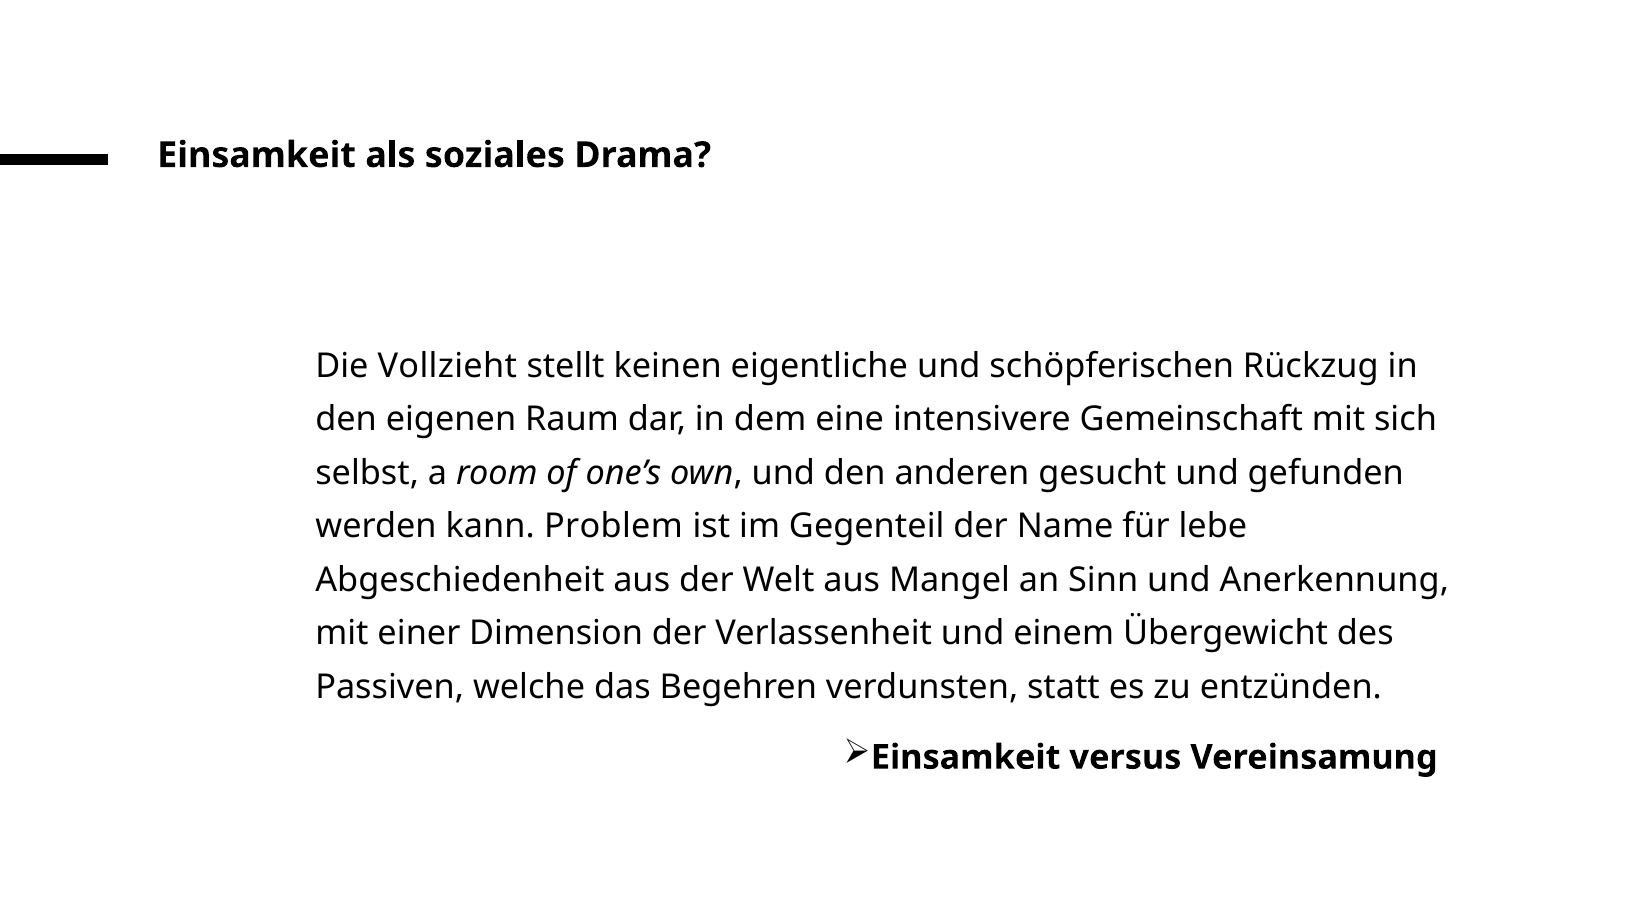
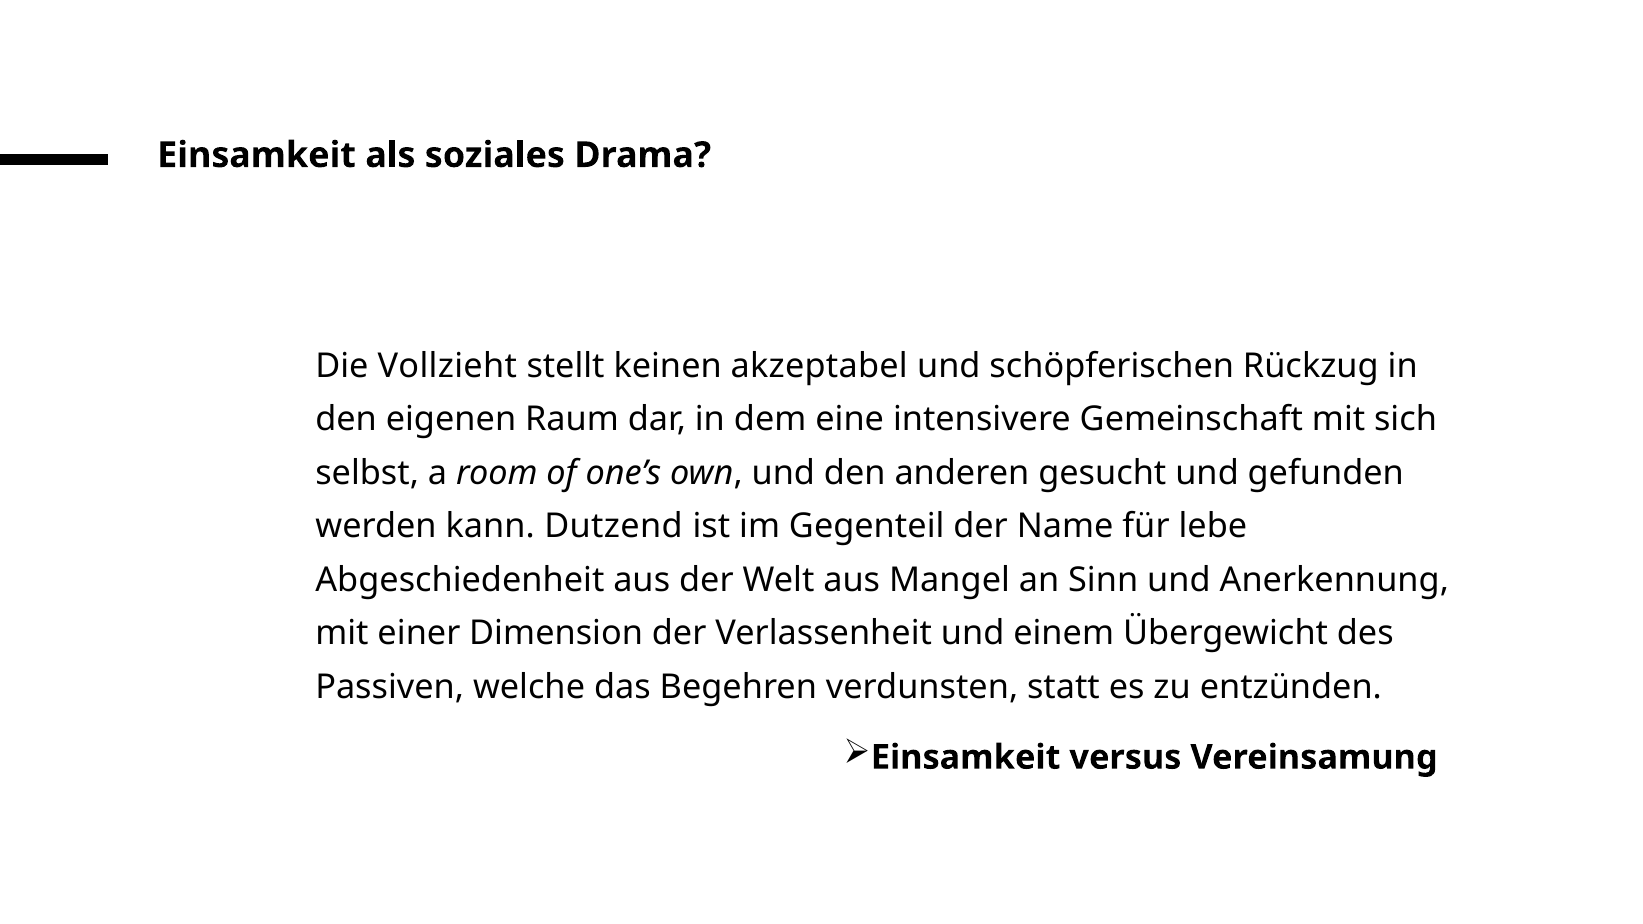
eigentliche: eigentliche -> akzeptabel (819, 366)
Problem: Problem -> Dutzend (613, 527)
